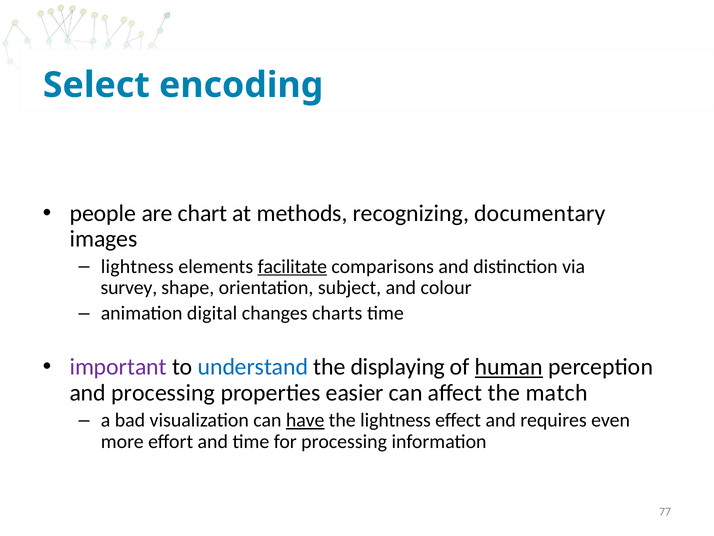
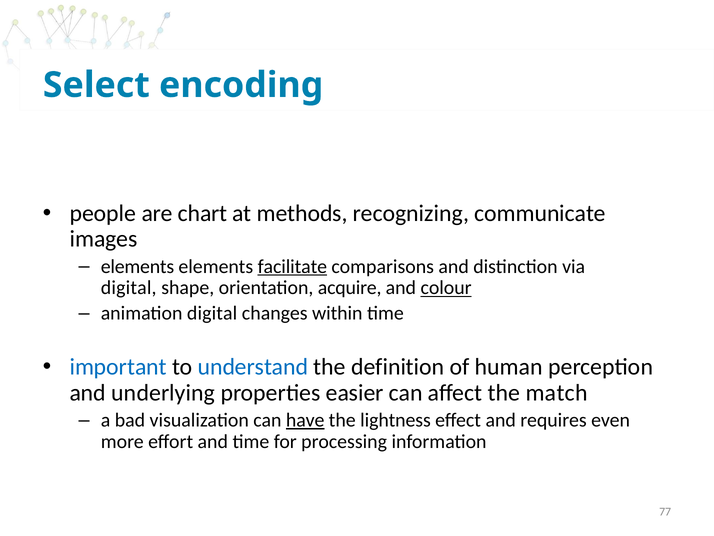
documentary: documentary -> communicate (540, 213)
lightness: lightness -> elements (137, 266)
survey: survey -> digital (129, 288)
subject: subject -> acquire (350, 288)
colour underline: none -> present (446, 288)
charts: charts -> within (337, 313)
important colour: purple -> blue (118, 367)
displaying: displaying -> definition (398, 367)
human underline: present -> none (509, 367)
and processing: processing -> underlying (163, 392)
